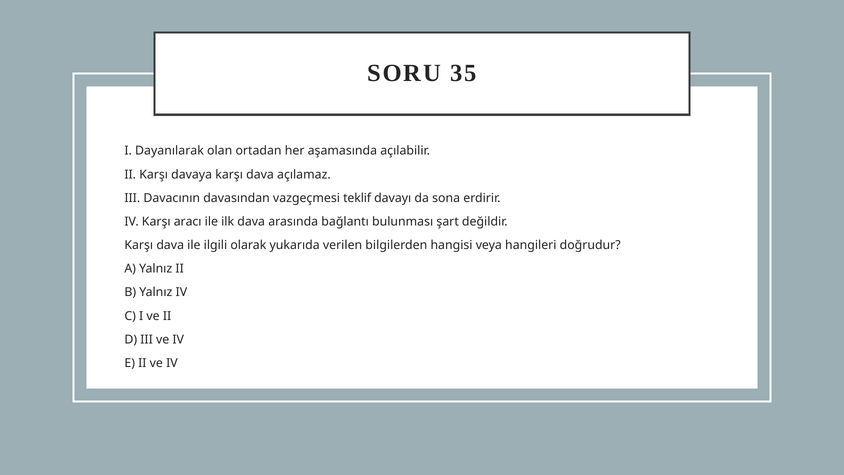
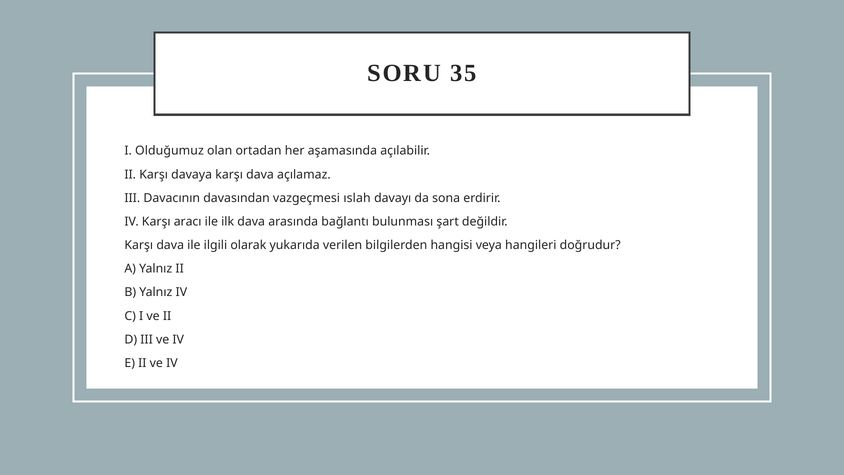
Dayanılarak: Dayanılarak -> Olduğumuz (169, 151)
teklif: teklif -> ıslah (357, 198)
